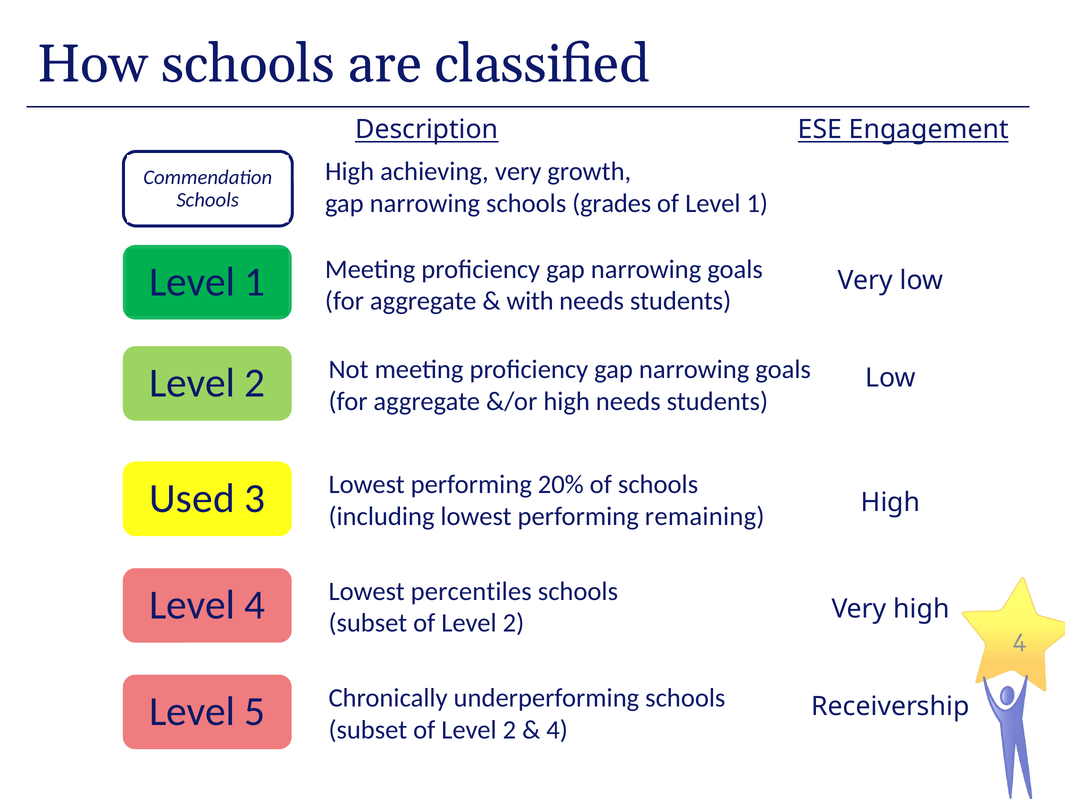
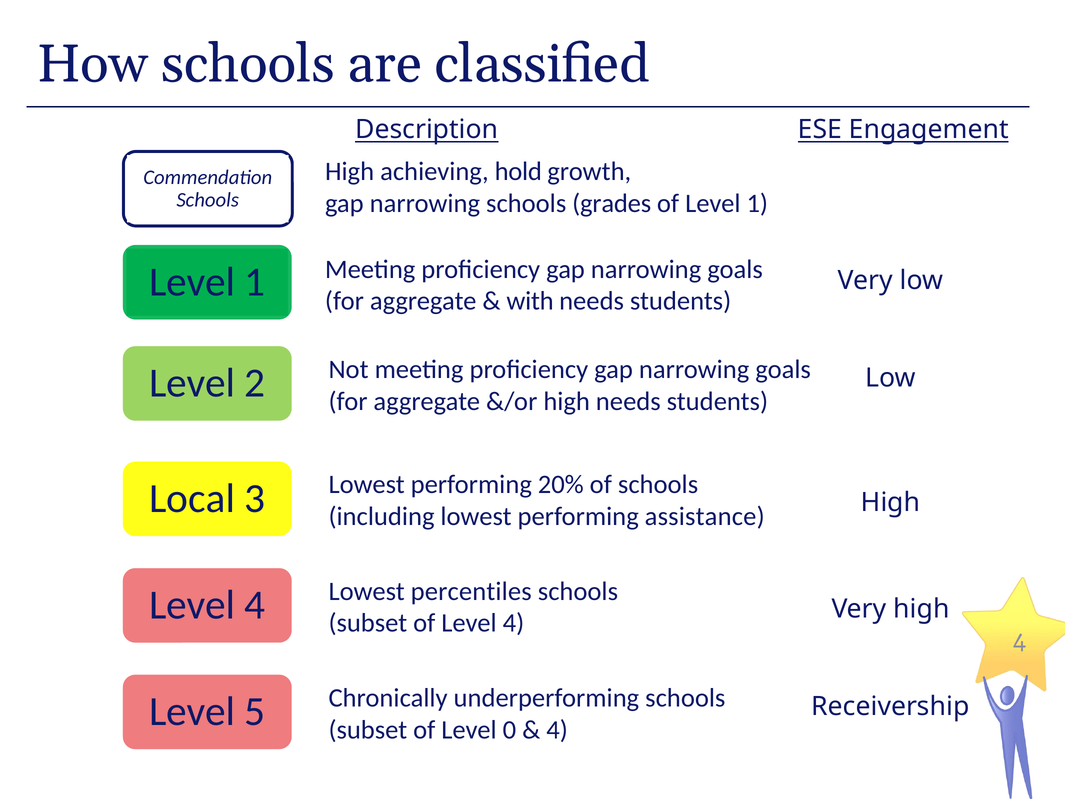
achieving very: very -> hold (518, 172)
Used: Used -> Local (192, 498)
remaining: remaining -> assistance (705, 517)
2: 2 -> 4 (513, 623)
2: 2 -> 0 (509, 730)
